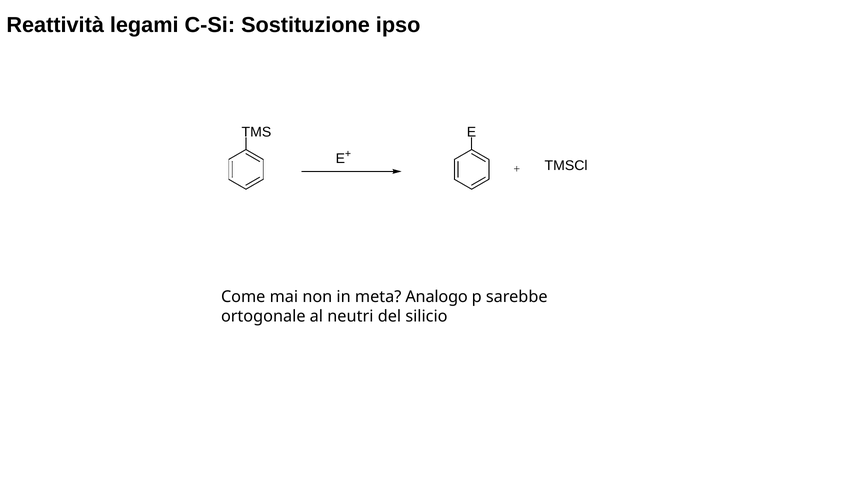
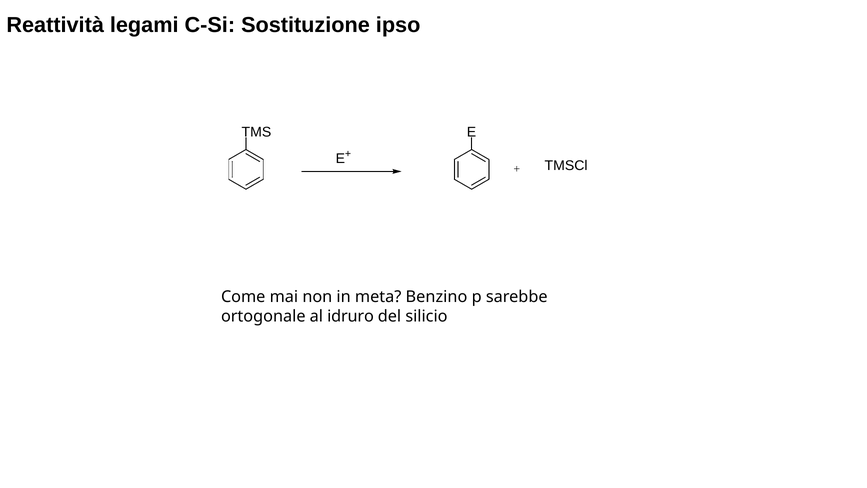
Analogo: Analogo -> Benzino (437, 297)
neutri: neutri -> idruro (350, 316)
